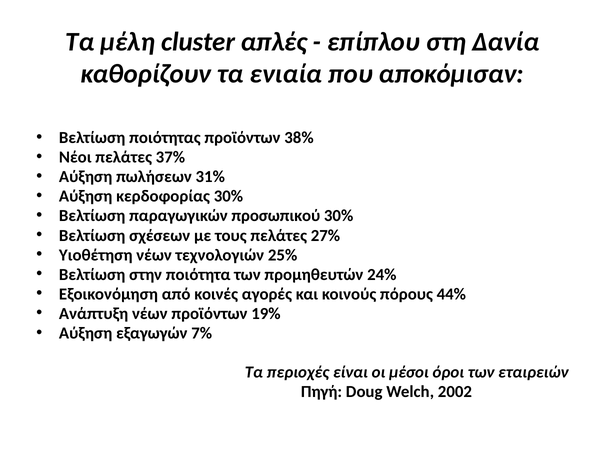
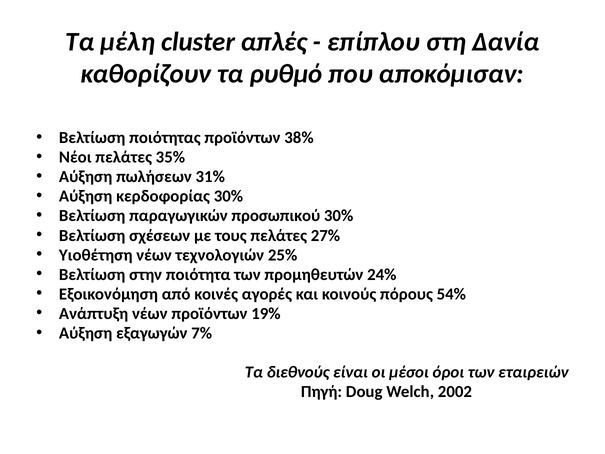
ενιαία: ενιαία -> ρυθμό (286, 74)
37%: 37% -> 35% (170, 157)
44%: 44% -> 54% (451, 294)
περιοχές: περιοχές -> διεθνούς (298, 372)
